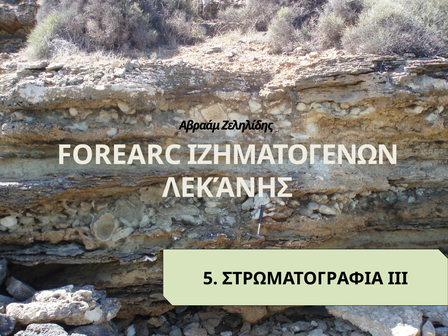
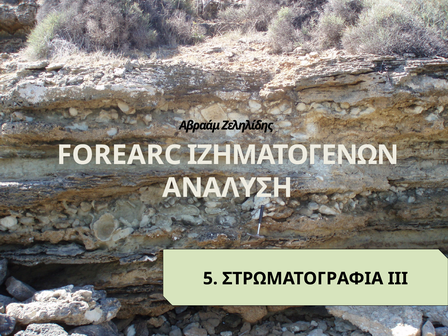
ΛΕΚΆΝΗΣ: ΛΕΚΆΝΗΣ -> ΑΝΑΛΥΣΗ (227, 188)
